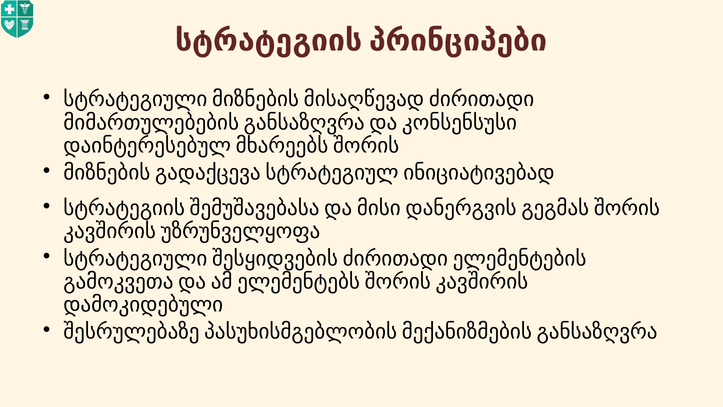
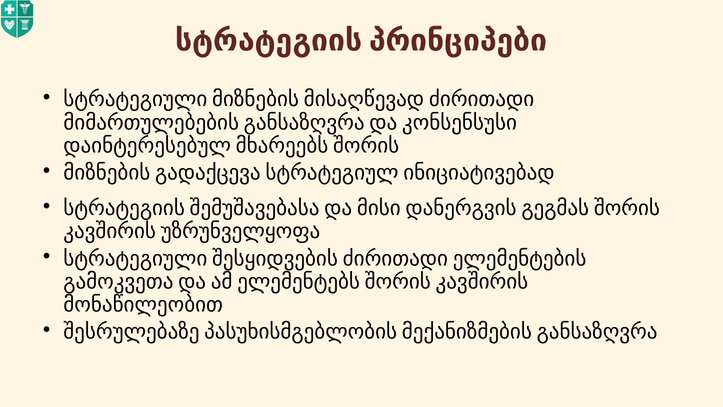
დამოკიდებული: დამოკიდებული -> მონაწილეობით (143, 305)
